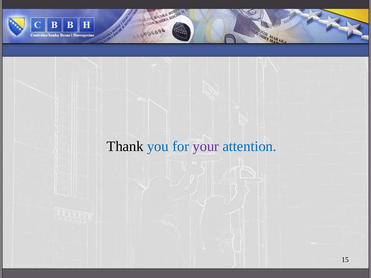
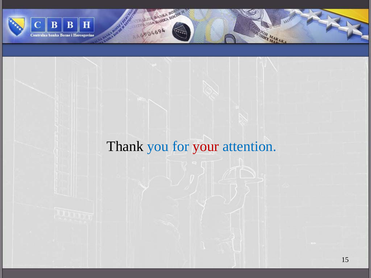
your colour: purple -> red (206, 146)
